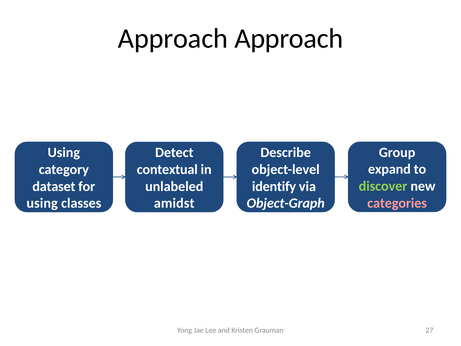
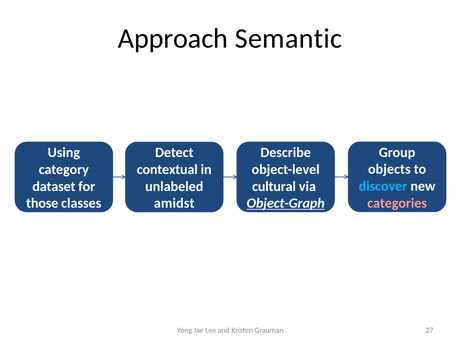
Approach Approach: Approach -> Semantic (288, 38)
expand: expand -> objects (389, 169)
discover colour: light green -> light blue (383, 186)
identify: identify -> cultural (274, 186)
using: using -> those (42, 203)
Object-Graph underline: none -> present (286, 203)
